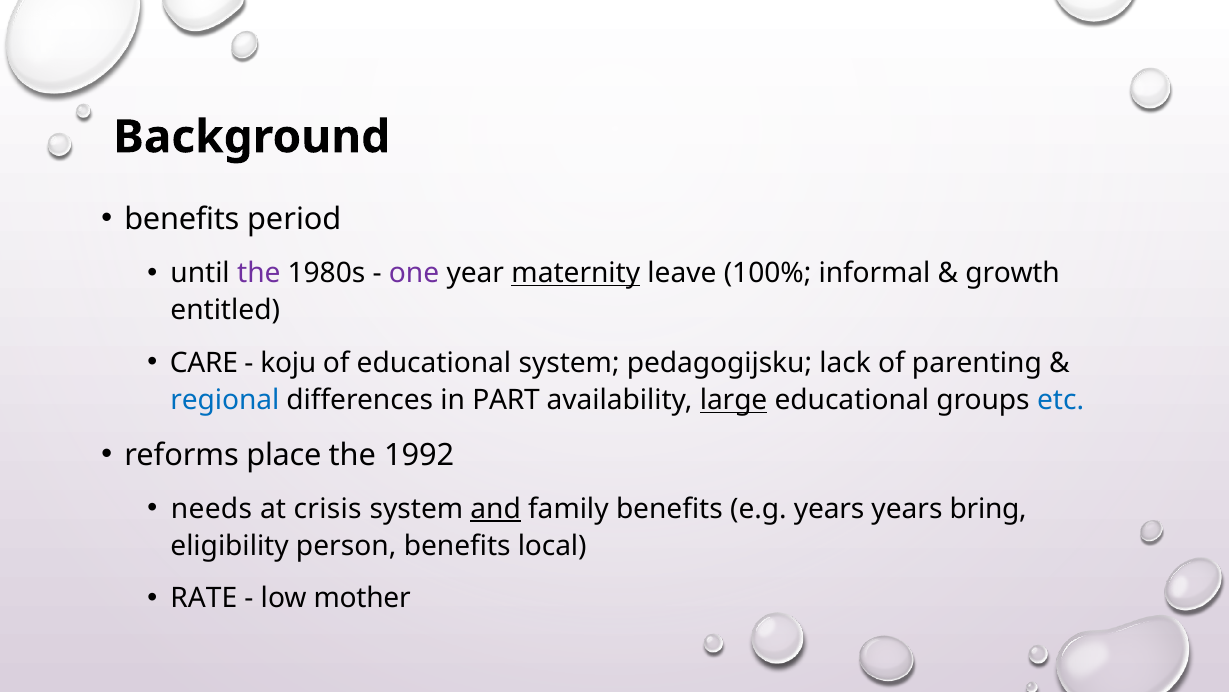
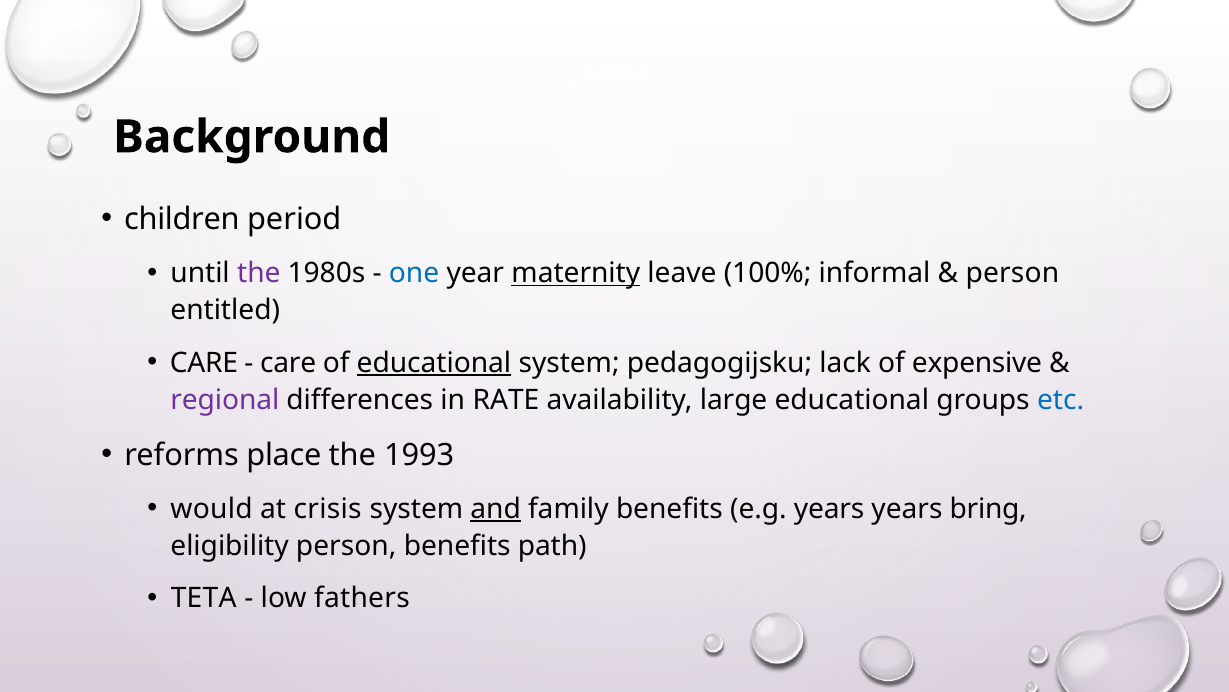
benefits: benefits -> children (182, 219)
one colour: purple -> blue (414, 273)
growth: growth -> person (1012, 273)
koju: koju -> care (288, 363)
educational underline: none -> present (434, 363)
parenting: parenting -> expensive (977, 363)
regional colour: blue -> purple (225, 400)
PART: PART -> RATE (506, 400)
large underline: present -> none (734, 400)
1992: 1992 -> 1993 (419, 454)
needs: needs -> would (212, 508)
local: local -> path (552, 545)
RATE: RATE -> TETA (204, 598)
mother: mother -> fathers (362, 598)
